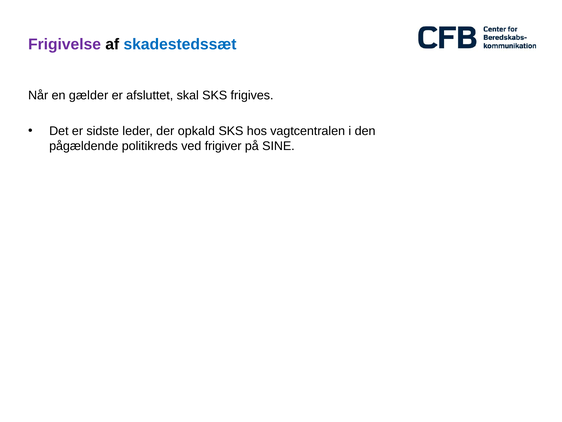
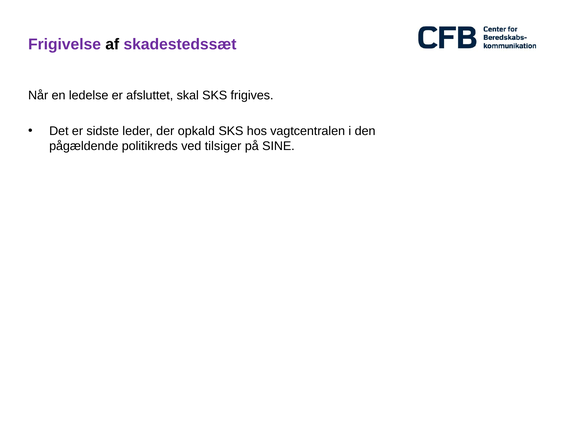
skadestedssæt colour: blue -> purple (180, 44)
gælder: gælder -> ledelse (89, 95)
frigiver: frigiver -> tilsiger (223, 146)
